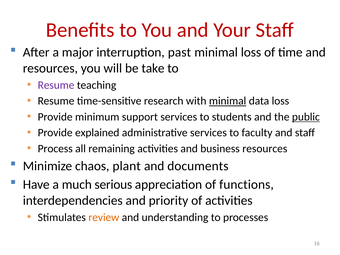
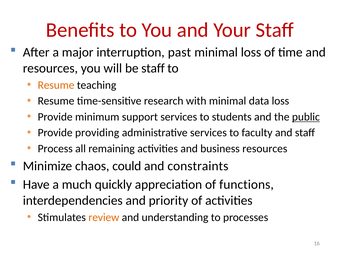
be take: take -> staff (153, 68)
Resume colour: purple -> orange (56, 85)
minimal underline: present -> none (228, 101)
explained: explained -> providing (97, 133)
plant: plant -> could (127, 166)
documents: documents -> constraints (198, 166)
serious: serious -> quickly (113, 185)
